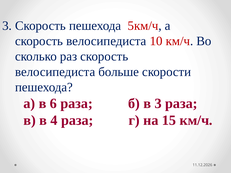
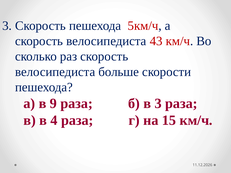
10: 10 -> 43 (156, 41)
6: 6 -> 9 (53, 104)
